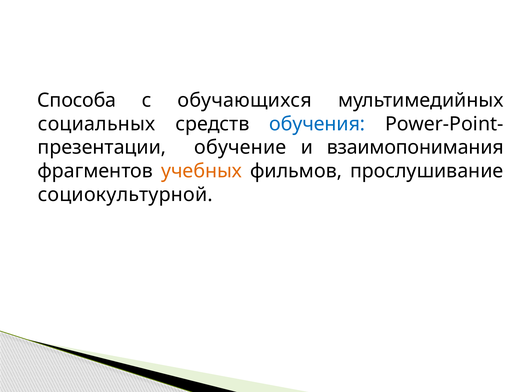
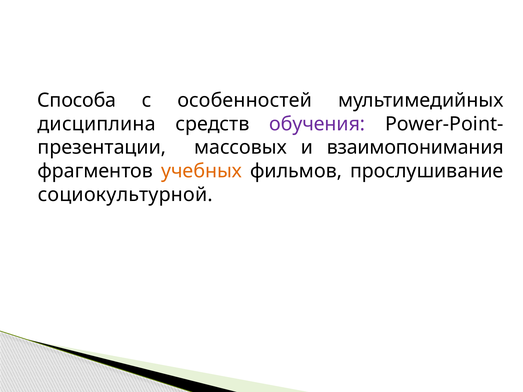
обучающихся: обучающихся -> особенностей (245, 100)
социальных: социальных -> дисциплина (97, 124)
обучения colour: blue -> purple (317, 124)
обучение: обучение -> массовых (240, 148)
